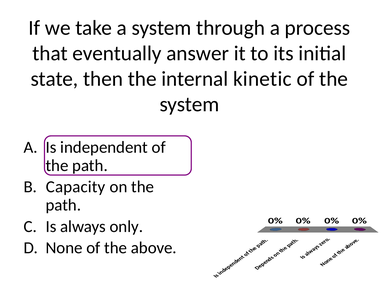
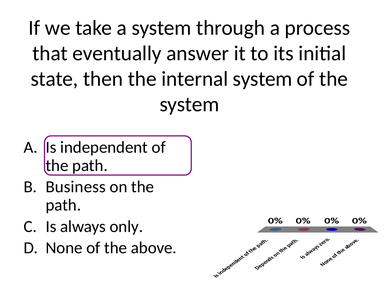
internal kinetic: kinetic -> system (263, 79)
Capacity: Capacity -> Business (76, 187)
